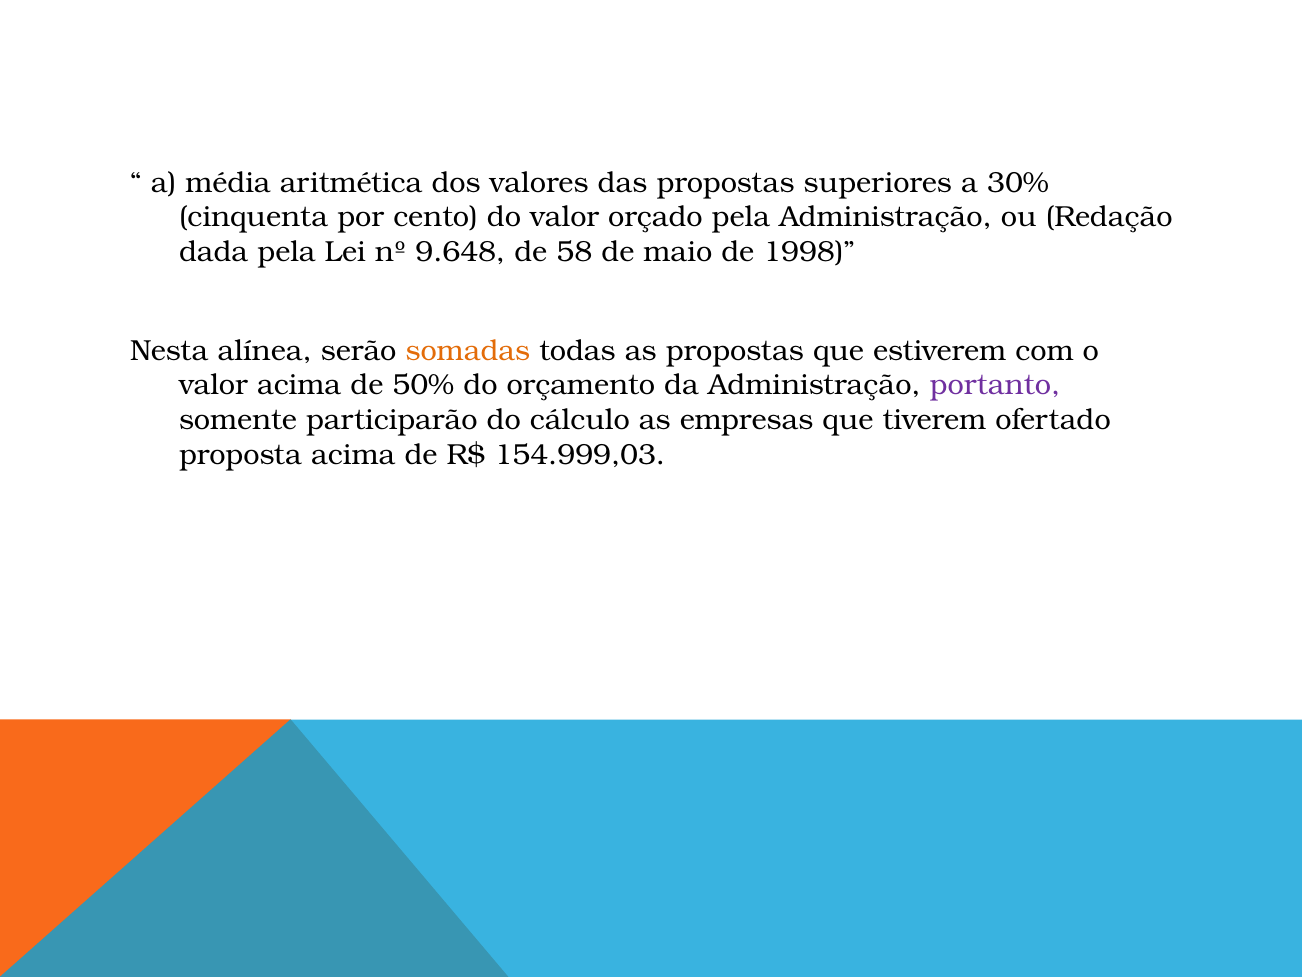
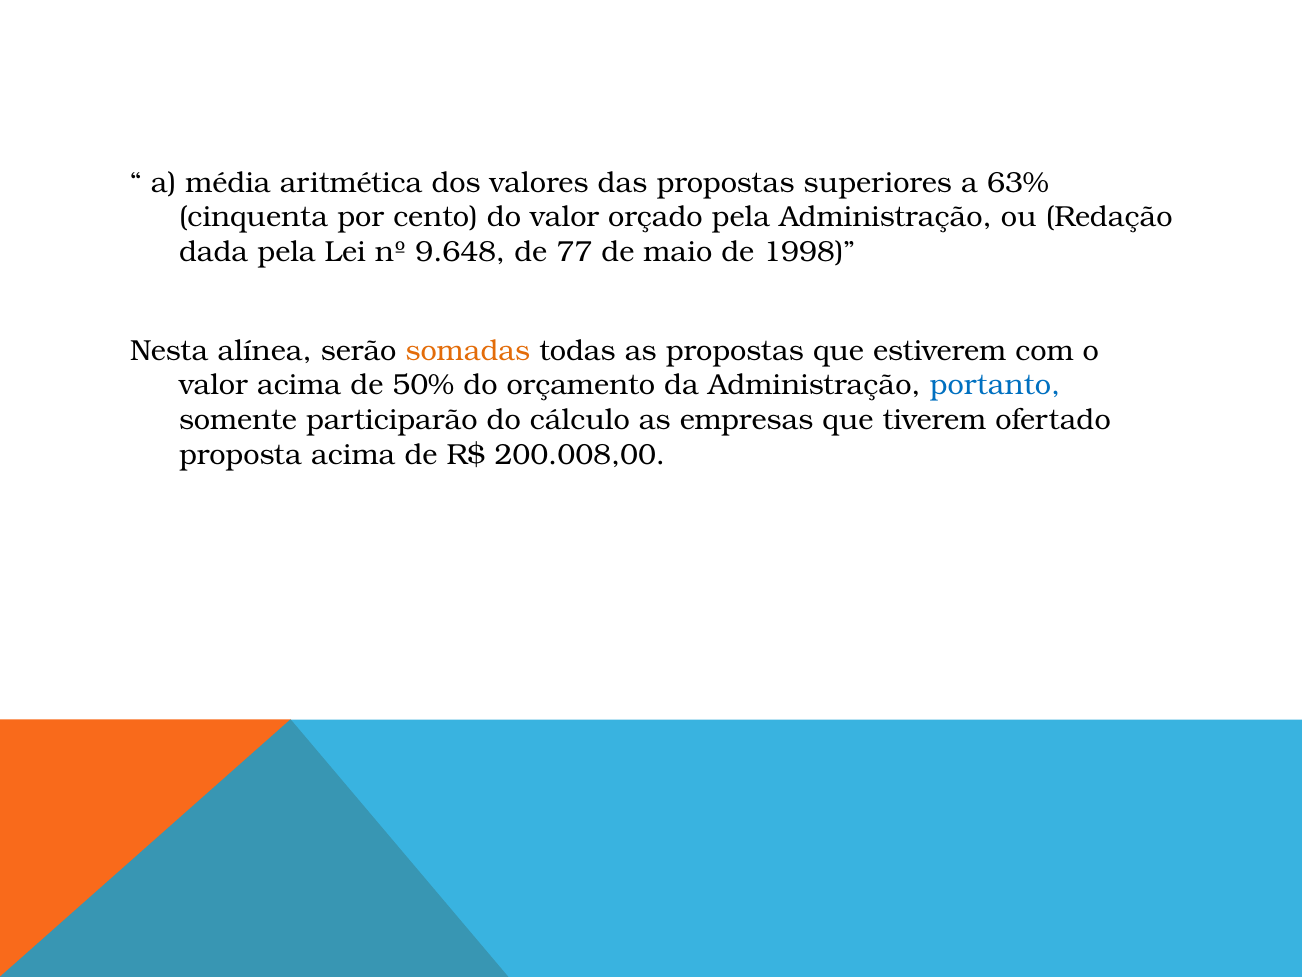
30%: 30% -> 63% (1018, 183)
58: 58 -> 77 (574, 252)
portanto colour: purple -> blue (995, 385)
154.999,03: 154.999,03 -> 200.008,00 (580, 454)
